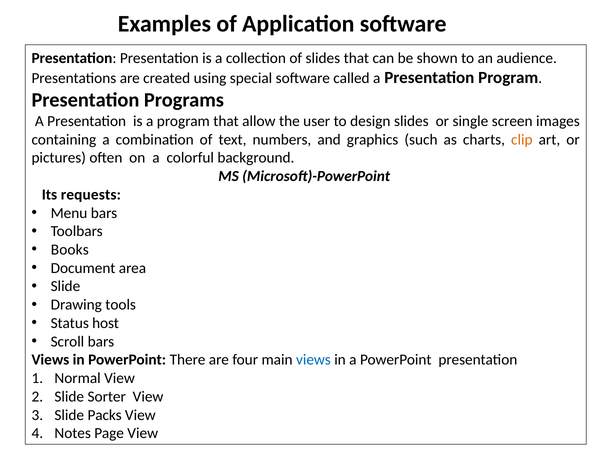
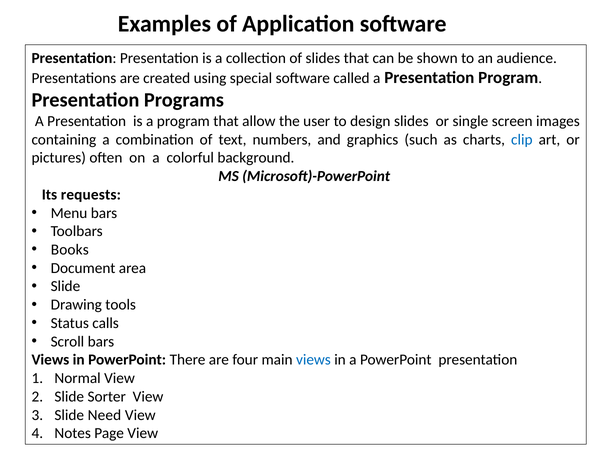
clip colour: orange -> blue (522, 140)
host: host -> calls (106, 323)
Packs: Packs -> Need (104, 415)
